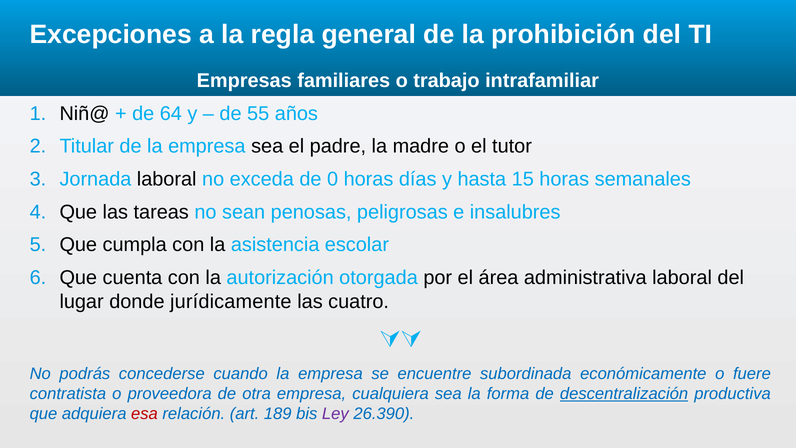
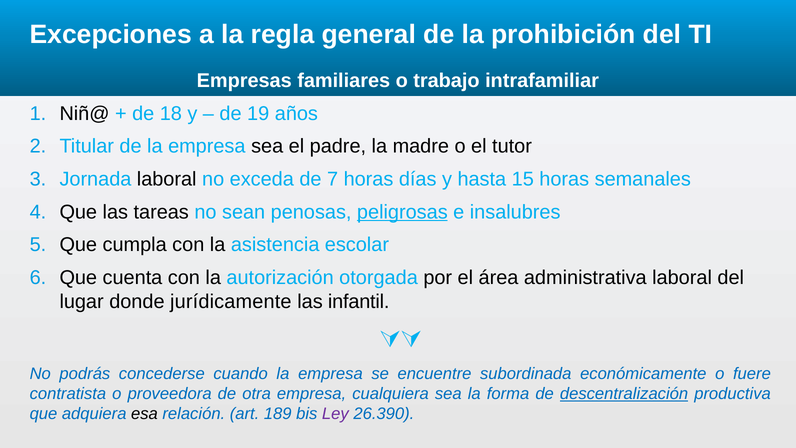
64: 64 -> 18 (171, 113)
55: 55 -> 19 (258, 113)
0: 0 -> 7 (333, 179)
peligrosas underline: none -> present (402, 212)
cuatro: cuatro -> infantil (359, 301)
esa colour: red -> black (144, 413)
